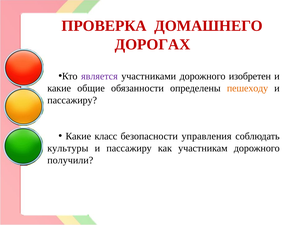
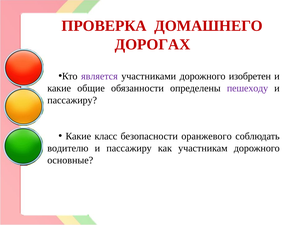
пешеходу colour: orange -> purple (248, 88)
управления: управления -> оранжевого (207, 136)
культуры: культуры -> водителю (68, 148)
получили: получили -> основные (70, 160)
